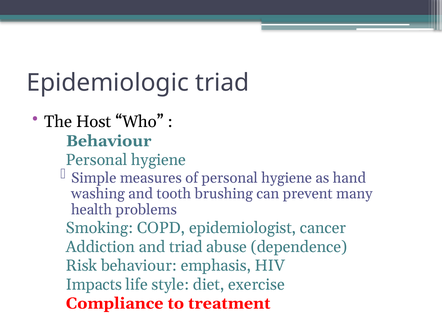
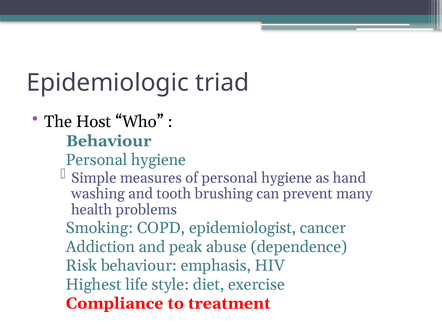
and triad: triad -> peak (186, 247)
Impacts: Impacts -> Highest (94, 285)
